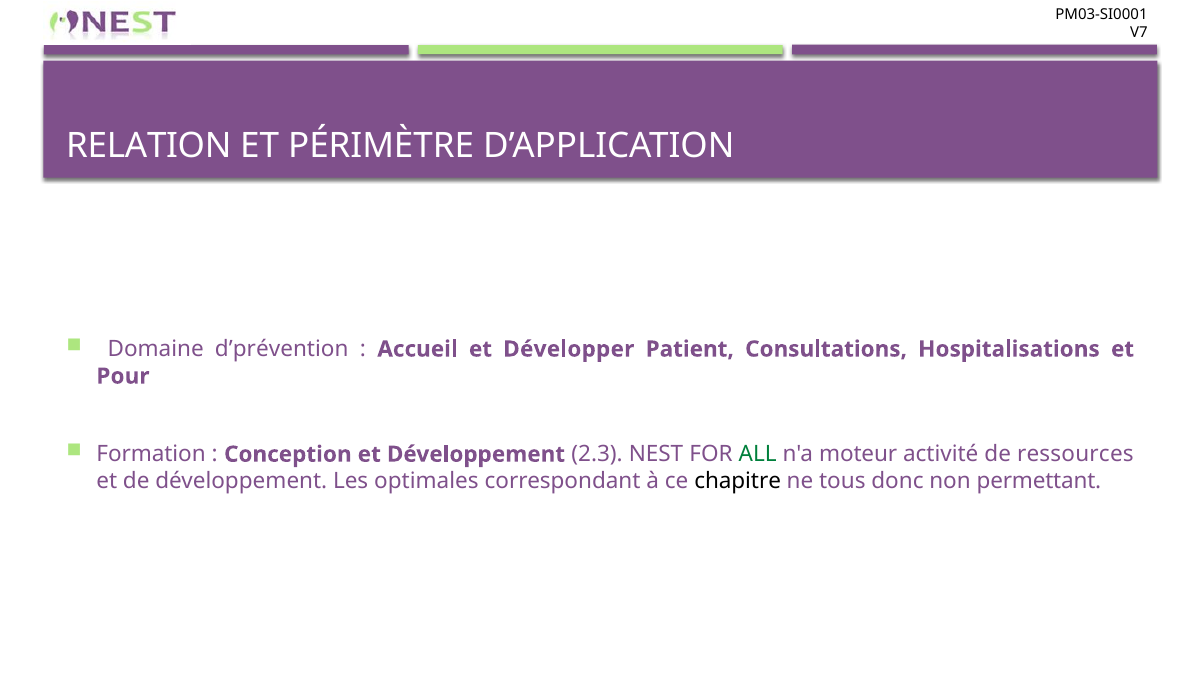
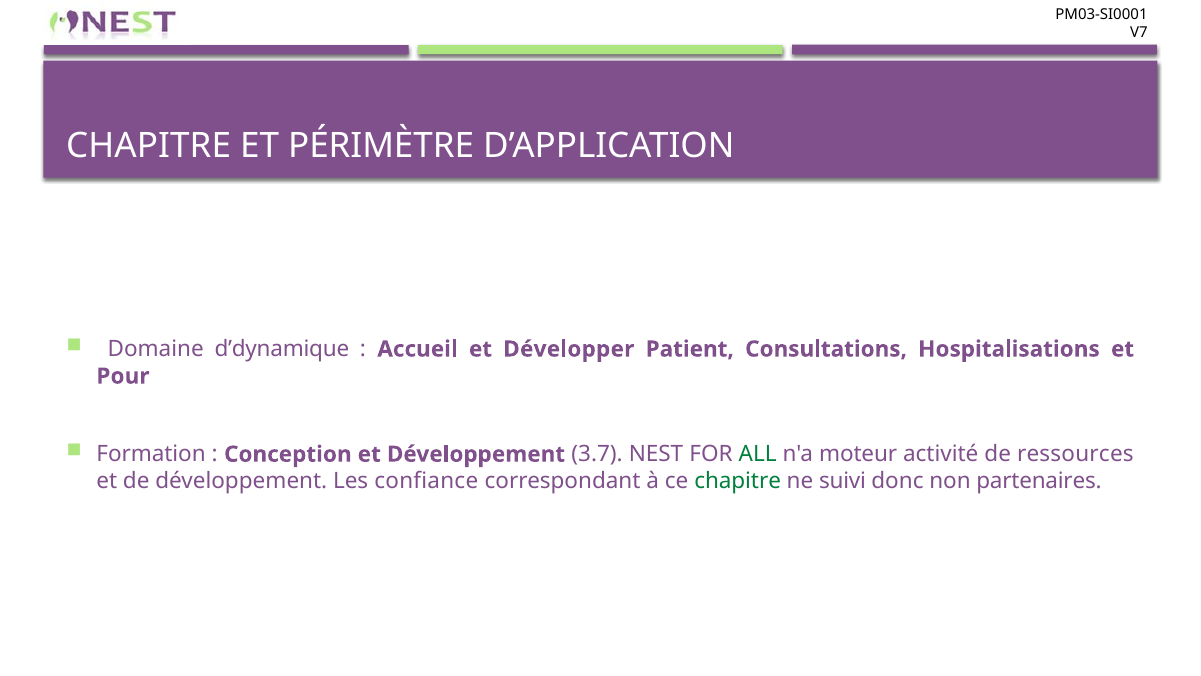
RELATION: RELATION -> CHAPITRE (149, 146)
d’prévention: d’prévention -> d’dynamique (282, 349)
2.3: 2.3 -> 3.7 (597, 454)
optimales: optimales -> confiance (426, 481)
chapitre colour: black -> green (738, 481)
tous: tous -> suivi (842, 481)
permettant: permettant -> partenaires (1039, 481)
